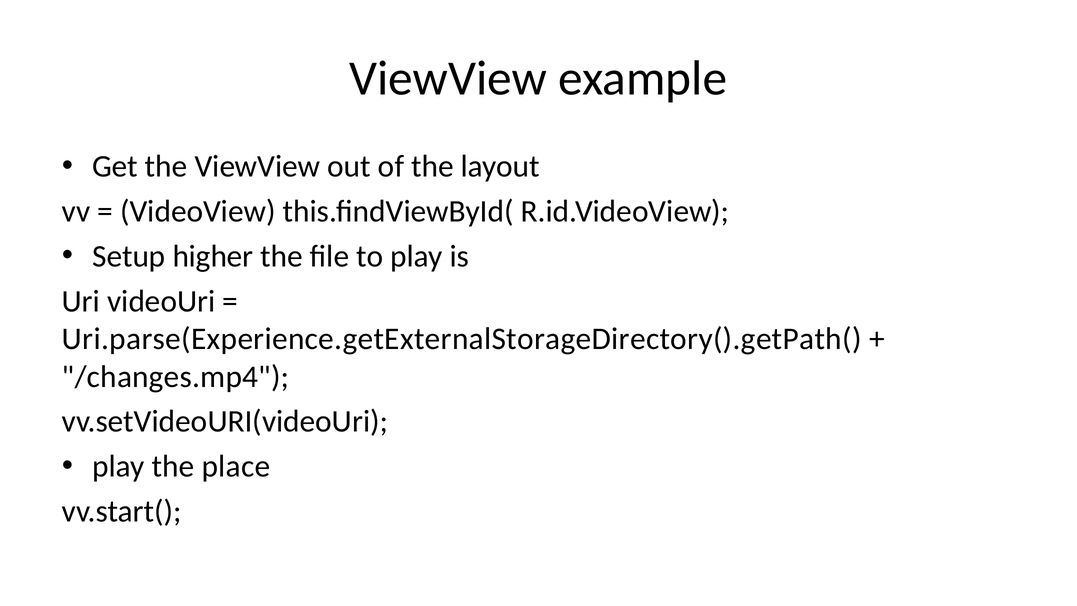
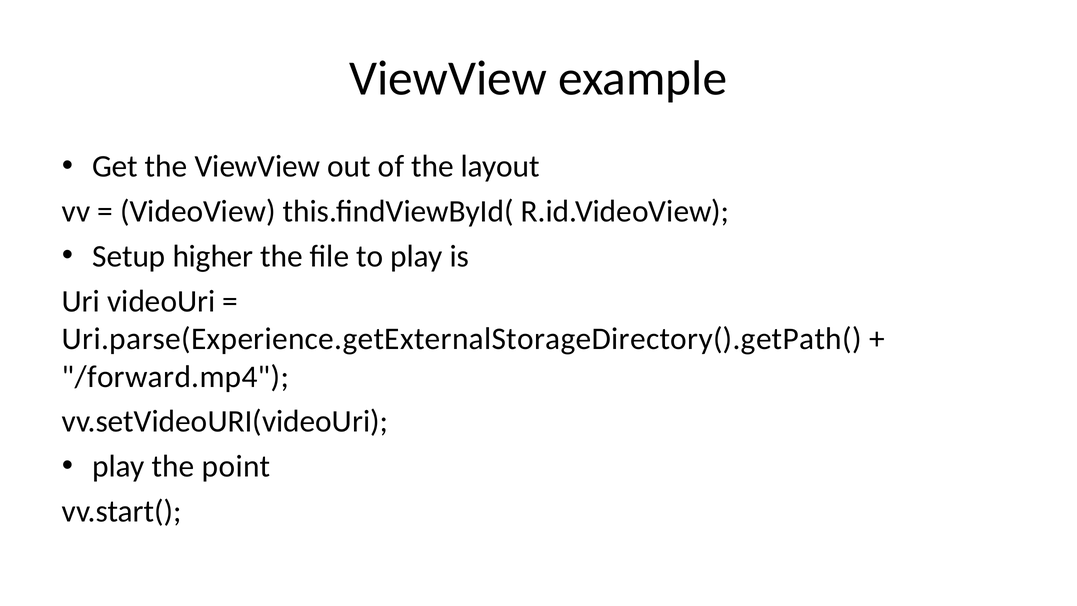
/changes.mp4: /changes.mp4 -> /forward.mp4 (175, 377)
place: place -> point (236, 466)
